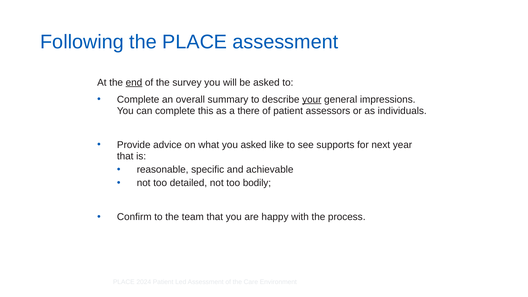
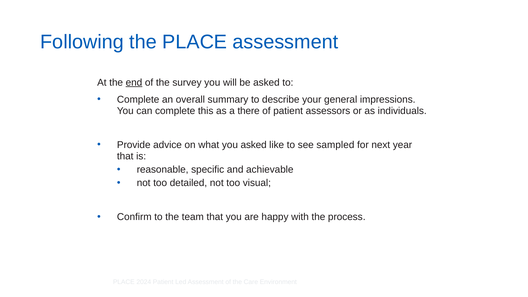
your underline: present -> none (312, 99)
supports: supports -> sampled (335, 145)
bodily: bodily -> visual (257, 183)
